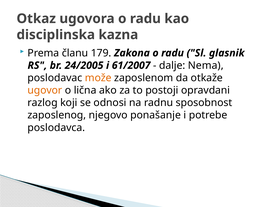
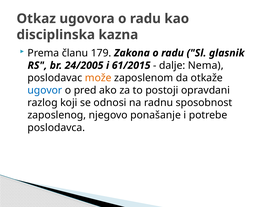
61/2007: 61/2007 -> 61/2015 (131, 65)
ugovor colour: orange -> blue (45, 90)
lična: lična -> pred (85, 90)
